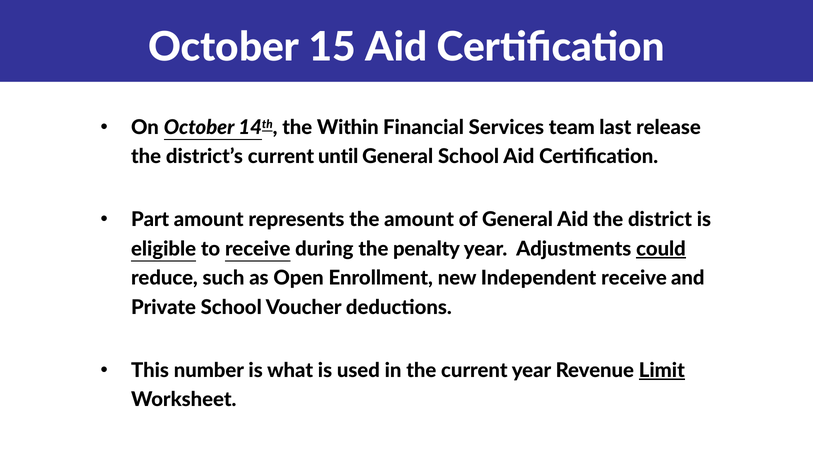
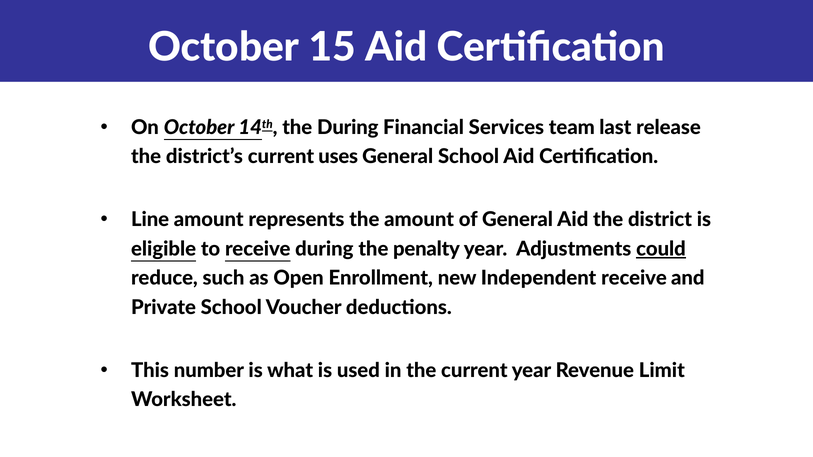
the Within: Within -> During (348, 128)
until: until -> uses (338, 157)
Part: Part -> Line (150, 220)
Limit underline: present -> none (662, 371)
